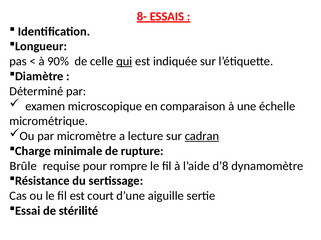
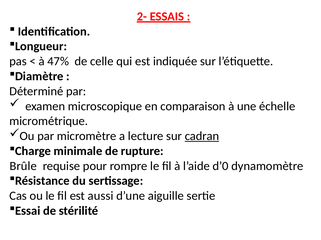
8-: 8- -> 2- (142, 17)
90%: 90% -> 47% (58, 62)
qui underline: present -> none (124, 62)
d’8: d’8 -> d’0 (221, 166)
court: court -> aussi (101, 196)
